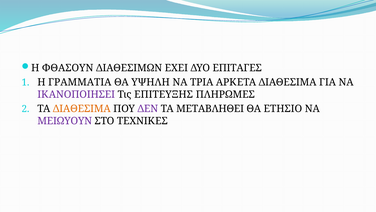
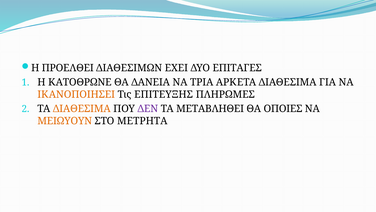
ΦΘΑΣΟΥΝ: ΦΘΑΣΟΥΝ -> ΠΡΟΕΛΘΕΙ (68, 68)
ΓΡΑΜΜΑΤΙΑ: ΓΡΑΜΜΑΤΙΑ -> ΚΑΤΟΘΡΩΝΕ (80, 82)
ΥΨΗΛΗ: ΥΨΗΛΗ -> ΔΑΝΕΙΑ (151, 82)
ΙΚΑΝΟΠΟΙΗΣΕΙ colour: purple -> orange (76, 94)
ΕΤΗΣΙΟ: ΕΤΗΣΙΟ -> ΟΠΟΙΕΣ (283, 109)
ΜΕΙΩΥΟΥΝ colour: purple -> orange (65, 121)
ΤΕΧΝΙΚΕΣ: ΤΕΧΝΙΚΕΣ -> ΜΕΤΡΗΤΑ (142, 121)
